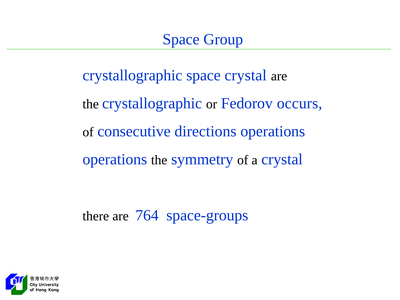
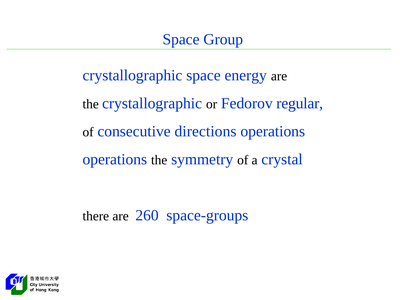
space crystal: crystal -> energy (246, 75)
occurs: occurs -> regular (300, 103)
764: 764 -> 260 (147, 215)
